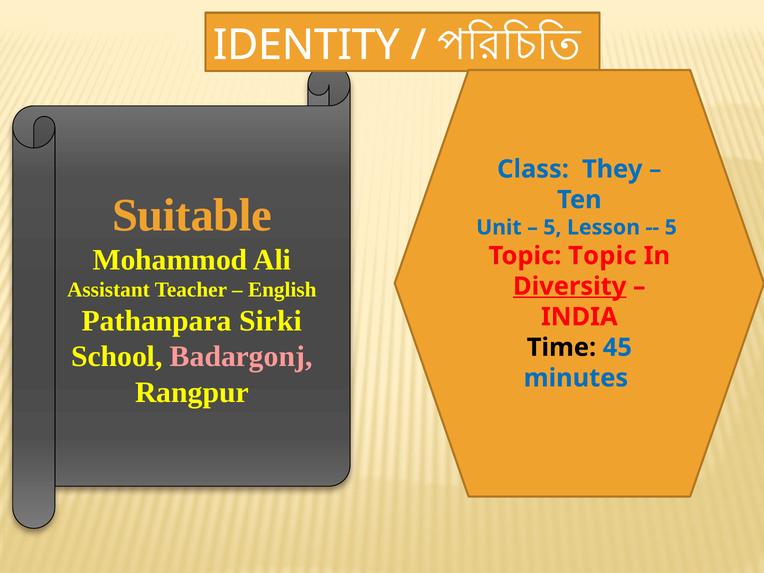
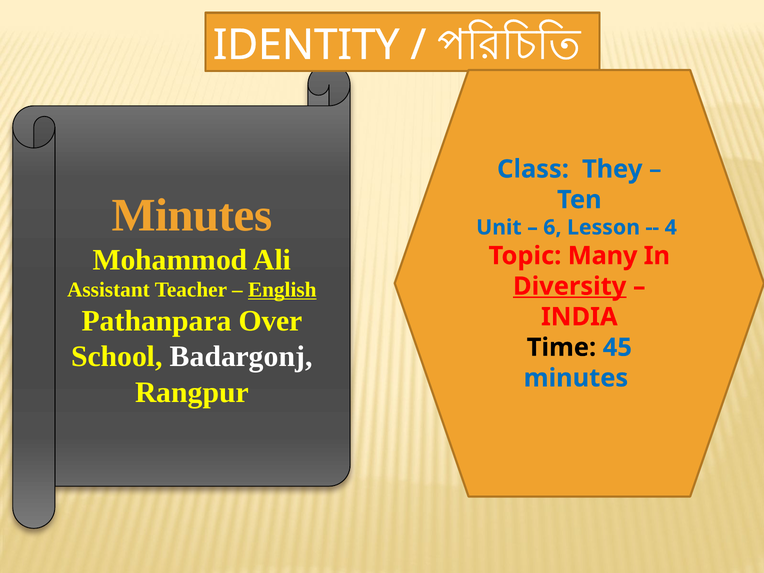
Suitable: Suitable -> Minutes (192, 215)
5: 5 -> 6 (552, 227)
5: 5 -> 4 (671, 227)
Topic Topic: Topic -> Many (603, 256)
English underline: none -> present (282, 290)
Sirki: Sirki -> Over (271, 321)
Badargonj colour: pink -> white (241, 357)
